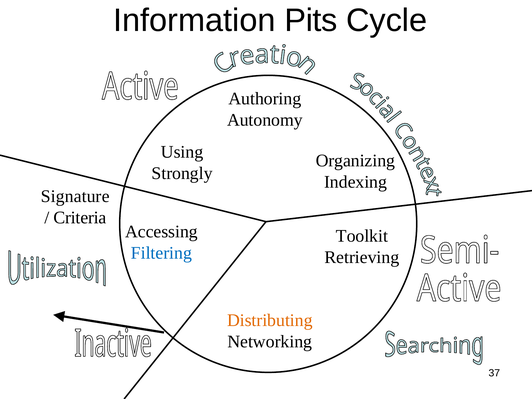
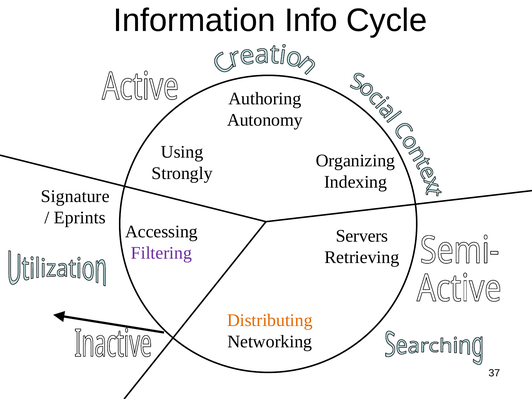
Pits: Pits -> Info (311, 21)
Criteria: Criteria -> Eprints (80, 218)
Toolkit: Toolkit -> Servers (362, 236)
Filtering colour: blue -> purple (161, 253)
